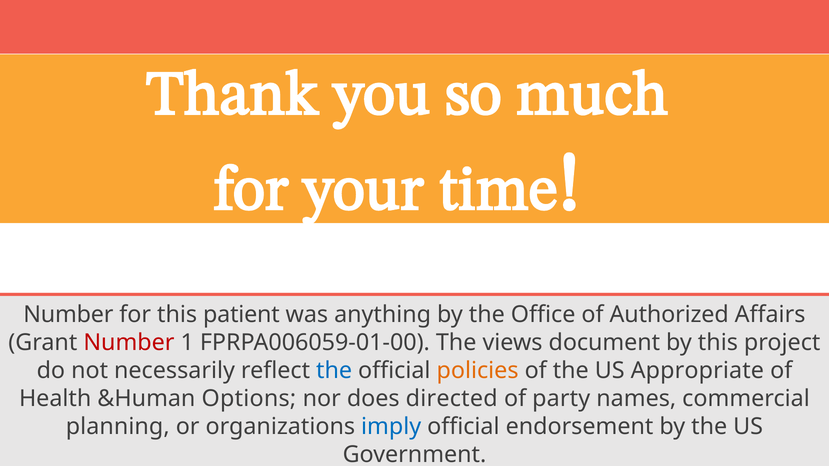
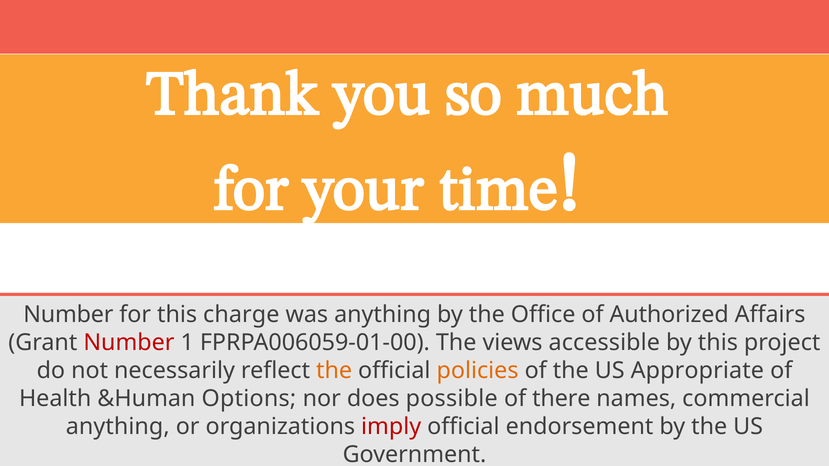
patient: patient -> charge (241, 315)
document: document -> accessible (604, 343)
the colour: blue -> orange (334, 371)
directed: directed -> possible (452, 399)
party: party -> there (561, 399)
planning: planning -> anything (118, 427)
imply colour: blue -> red (391, 427)
